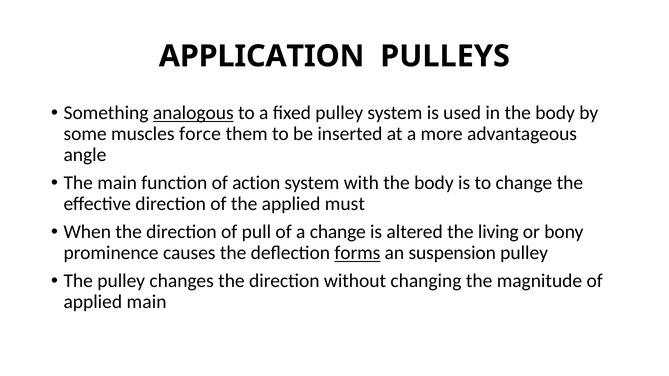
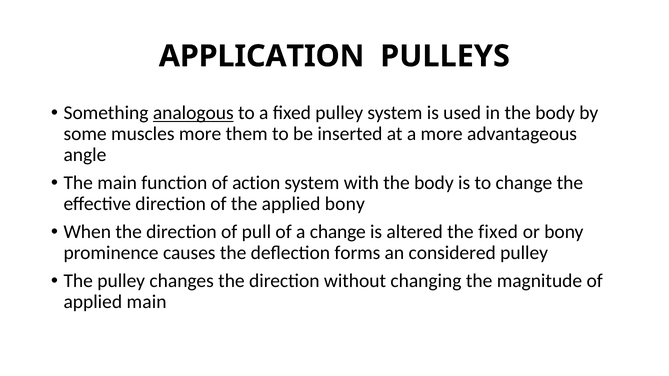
muscles force: force -> more (200, 134)
applied must: must -> bony (345, 204)
the living: living -> fixed (498, 232)
forms underline: present -> none (357, 253)
suspension: suspension -> considered (452, 253)
